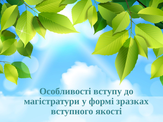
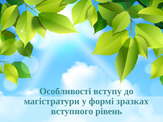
якості: якості -> рівень (109, 111)
